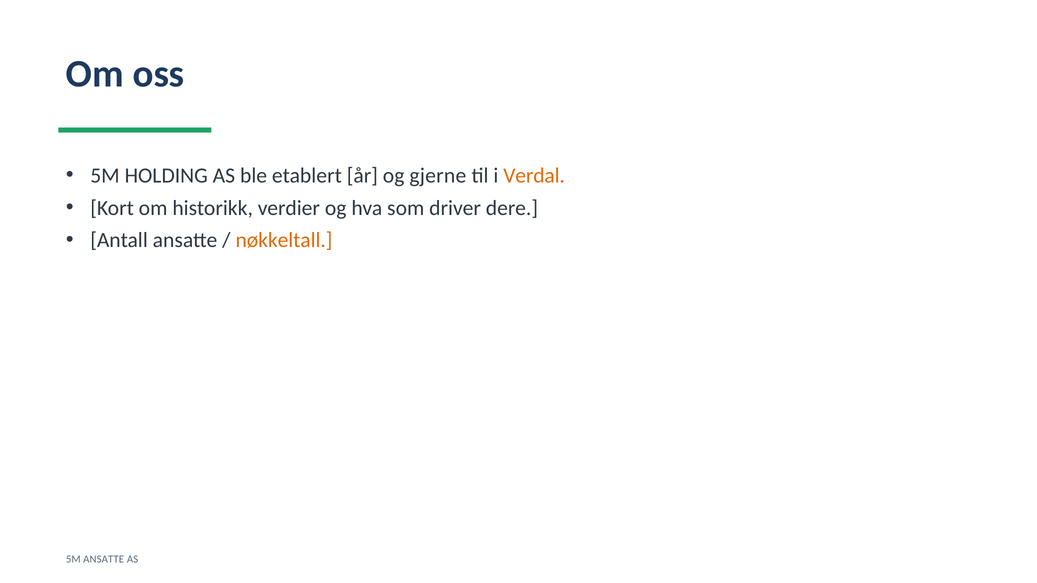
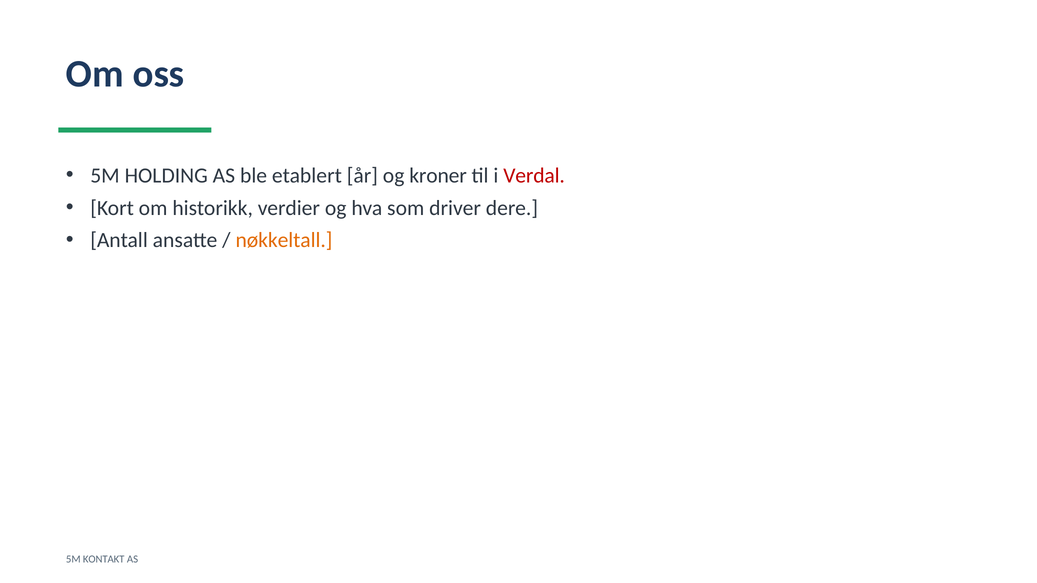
gjerne: gjerne -> kroner (438, 176)
Verdal colour: orange -> red (534, 176)
5M ANSATTE: ANSATTE -> KONTAKT (104, 560)
